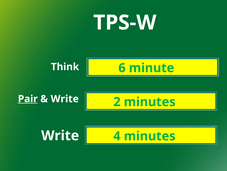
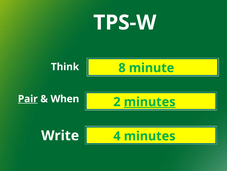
6: 6 -> 8 (122, 68)
Write: Write -> When (65, 98)
minutes underline: none -> present (150, 102)
